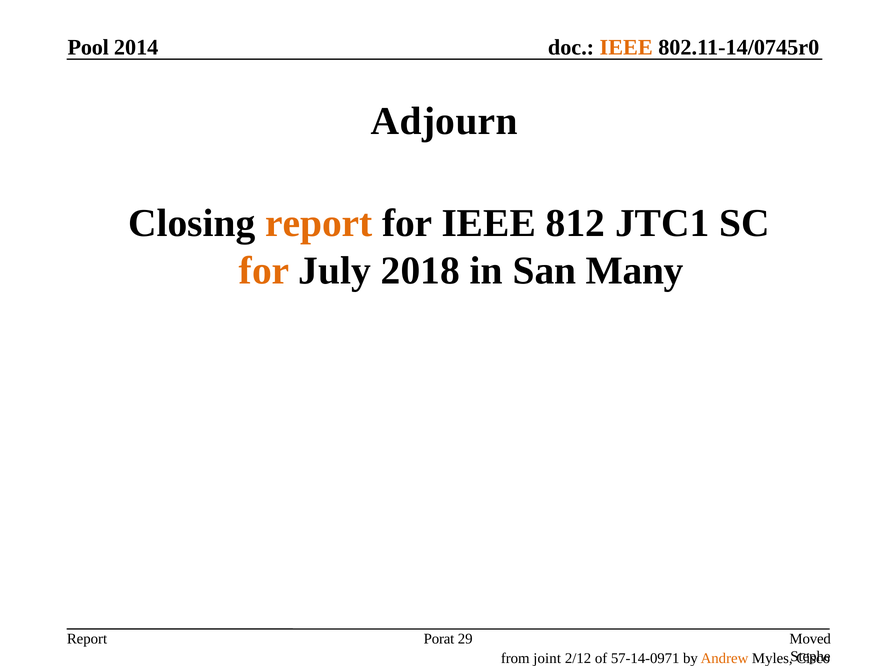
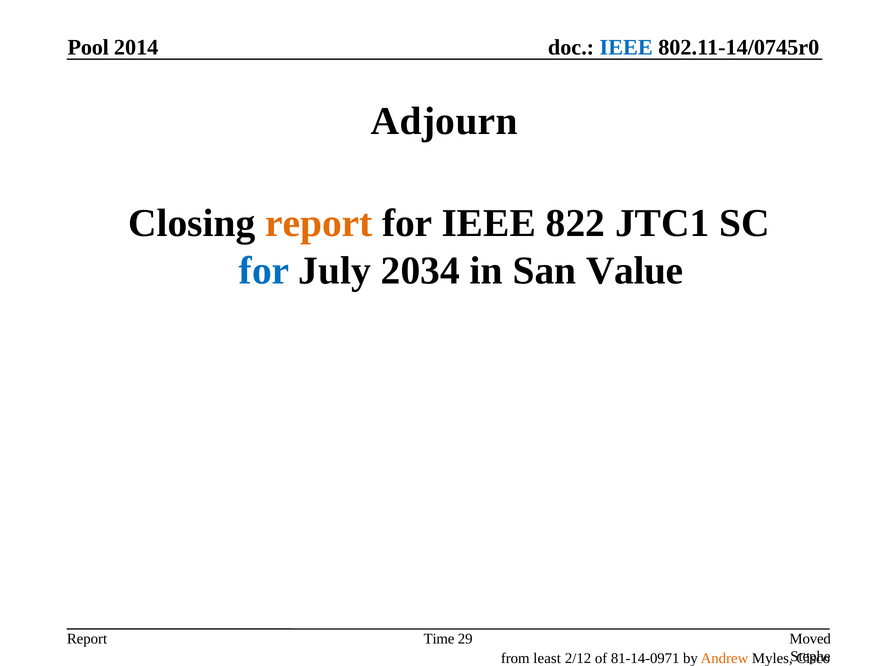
IEEE colour: orange -> blue (626, 47)
812: 812 -> 822 (576, 224)
for colour: orange -> blue (264, 271)
2018: 2018 -> 2034 (420, 271)
Many: Many -> Value (635, 271)
Porat: Porat -> Time (439, 639)
joint: joint -> least (547, 659)
57-14-0971: 57-14-0971 -> 81-14-0971 (645, 659)
